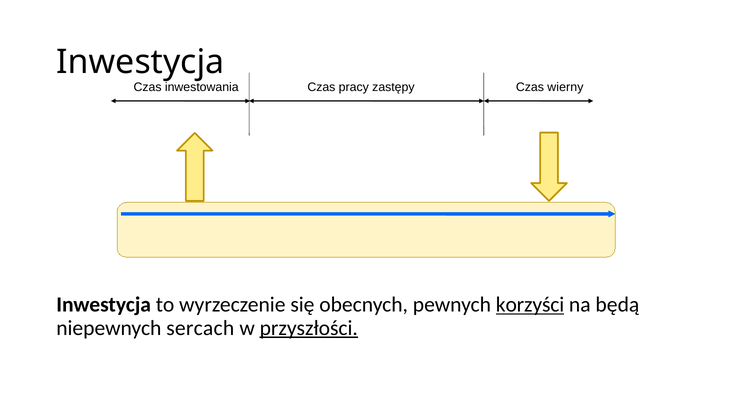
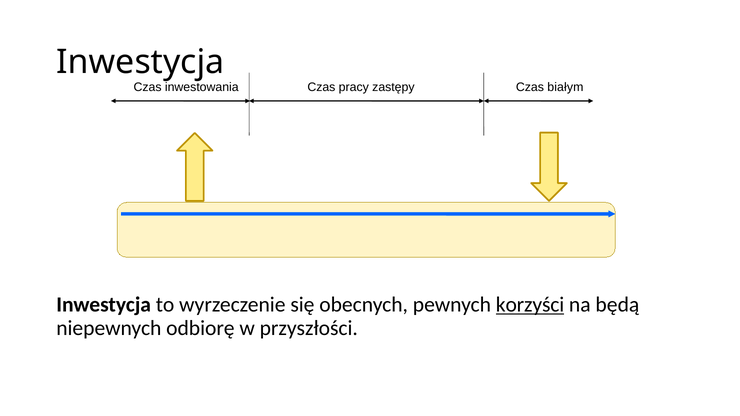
wierny: wierny -> białym (565, 87)
sercach: sercach -> odbiorę (200, 328)
przyszłości underline: present -> none (309, 328)
